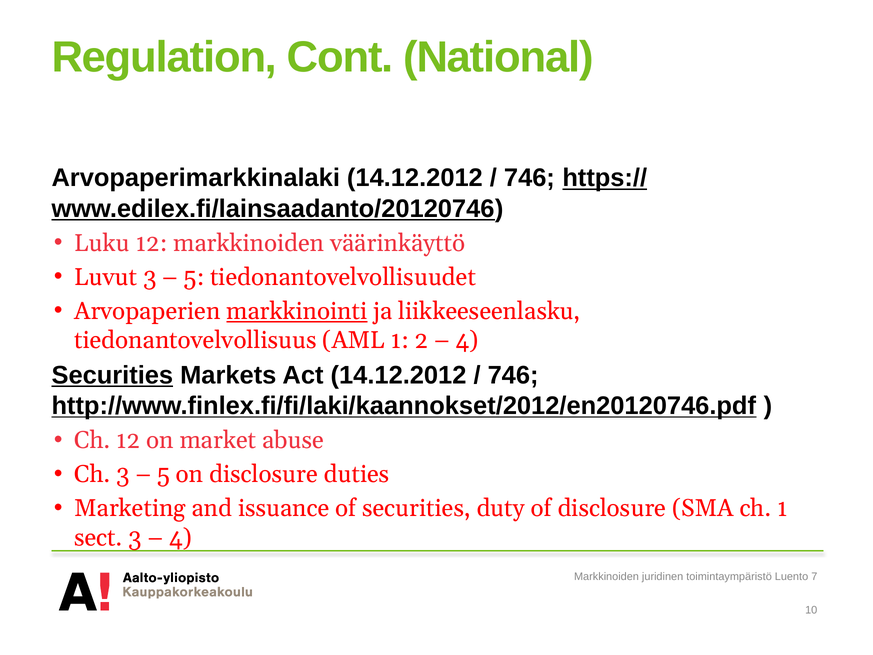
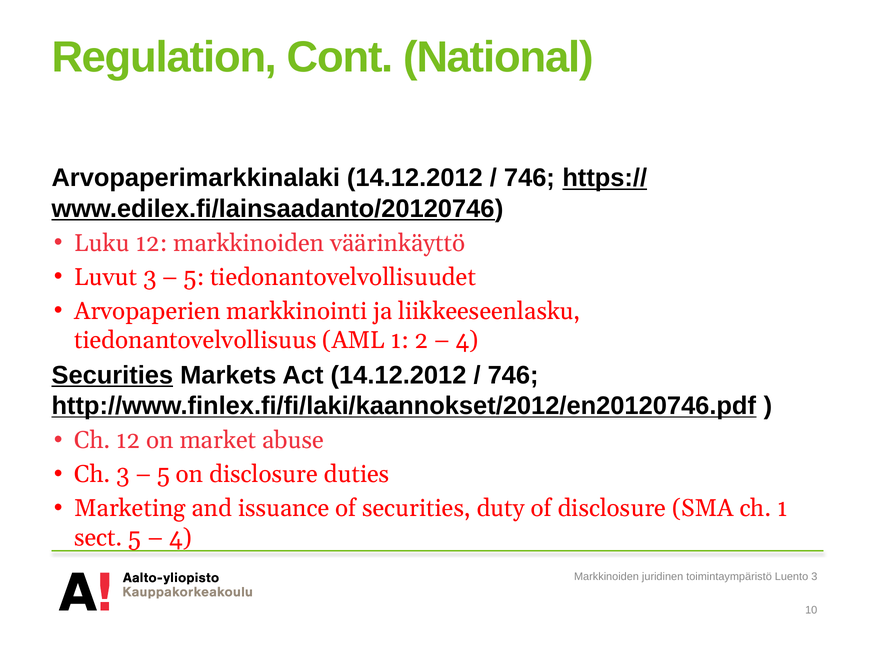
markkinointi underline: present -> none (297, 311)
sect 3: 3 -> 5 (135, 537)
Luento 7: 7 -> 3 (814, 577)
